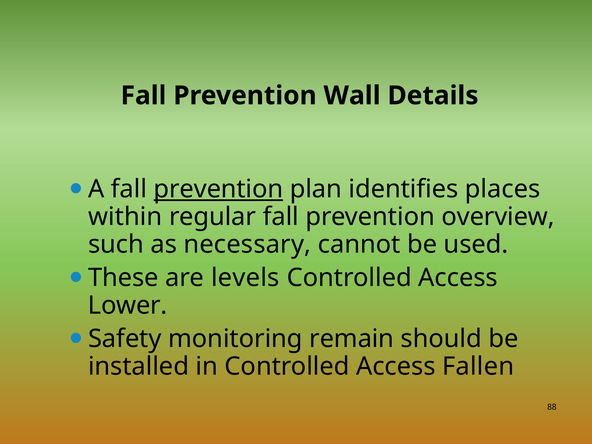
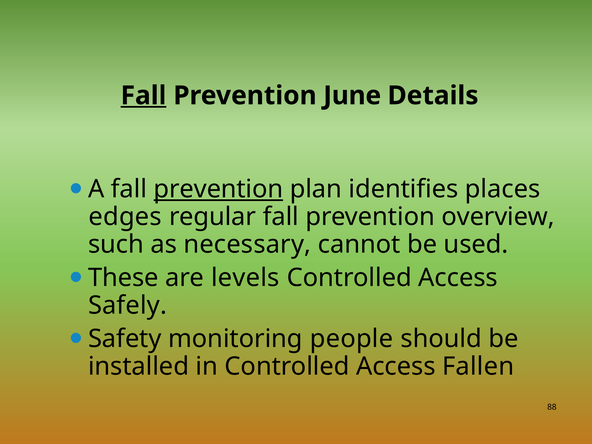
Fall underline: none -> present (144, 96)
Wall: Wall -> June (352, 96)
within: within -> edges (125, 217)
Lower: Lower -> Safely (127, 305)
remain: remain -> people (351, 339)
